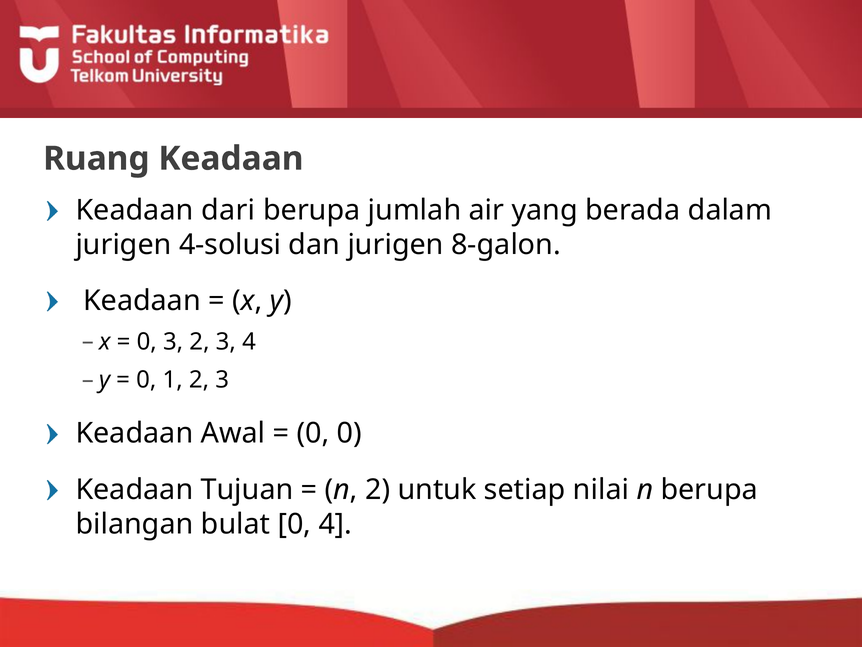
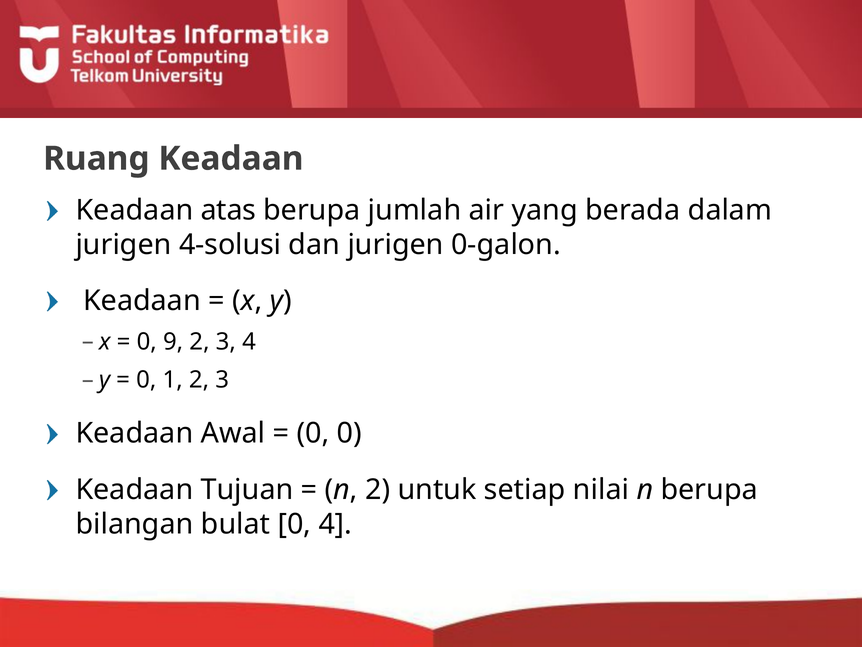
dari: dari -> atas (228, 210)
8-galon: 8-galon -> 0-galon (506, 244)
0 3: 3 -> 9 (173, 341)
